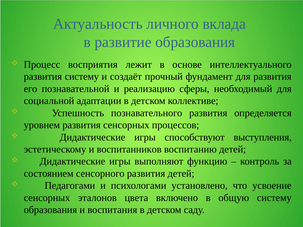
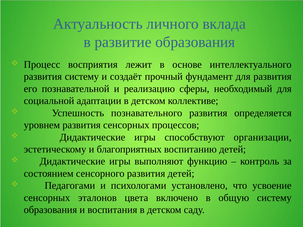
выступления: выступления -> организации (263, 137)
воспитанников: воспитанников -> благоприятных (129, 149)
